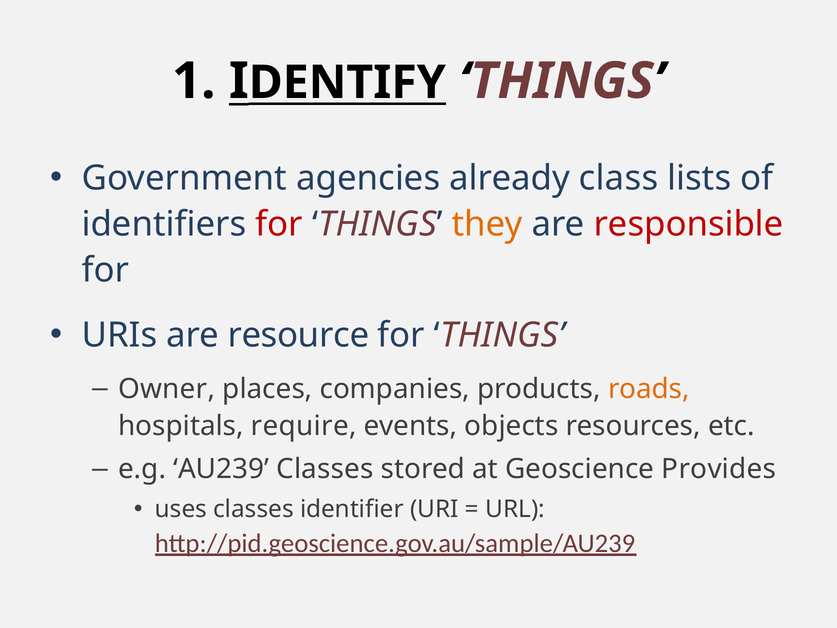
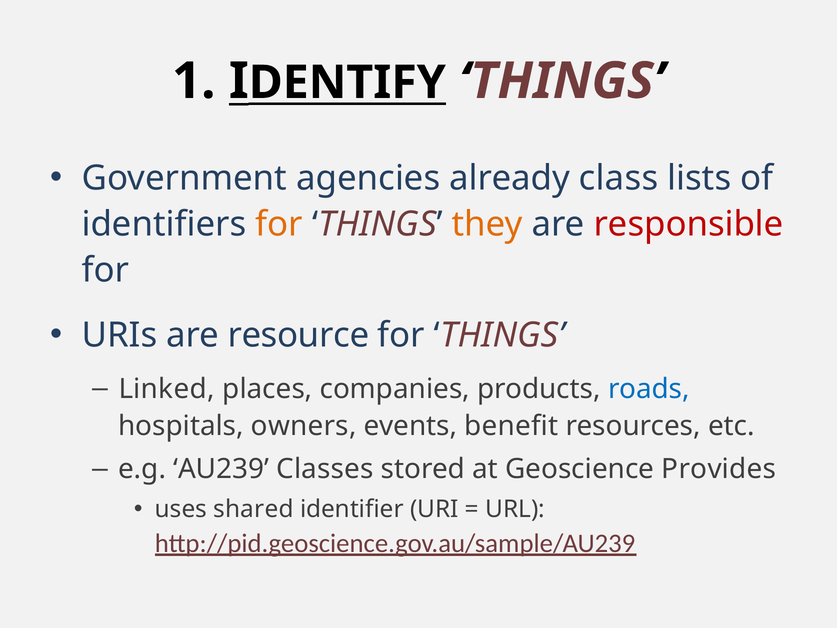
for colour: red -> orange (279, 224)
Owner: Owner -> Linked (167, 389)
roads colour: orange -> blue (649, 389)
require: require -> owners (304, 426)
objects: objects -> benefit (511, 426)
uses classes: classes -> shared (253, 509)
